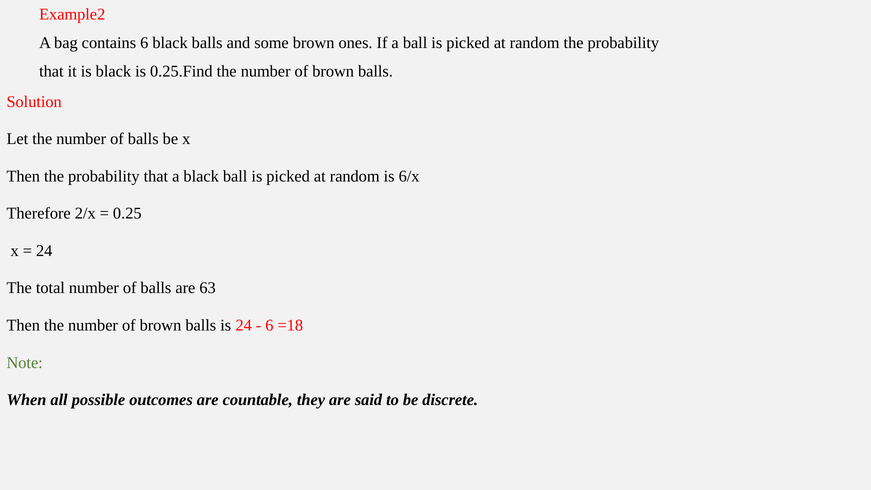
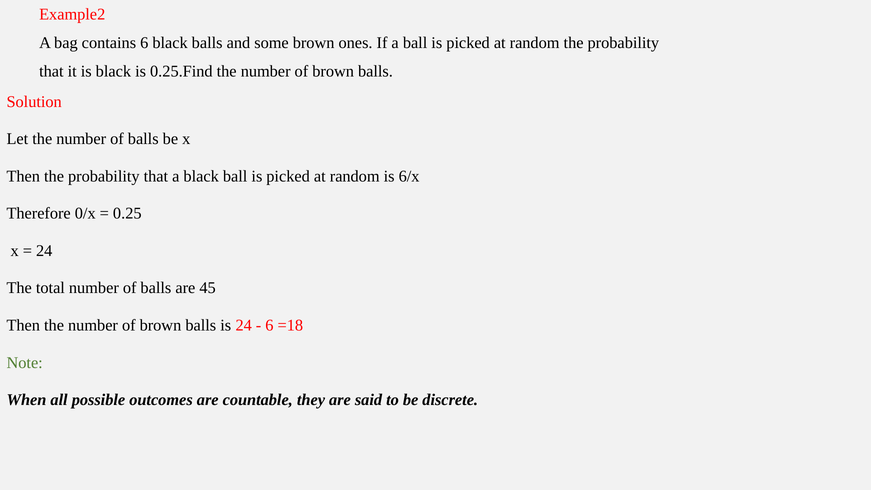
2/x: 2/x -> 0/x (85, 213)
63: 63 -> 45 (208, 288)
